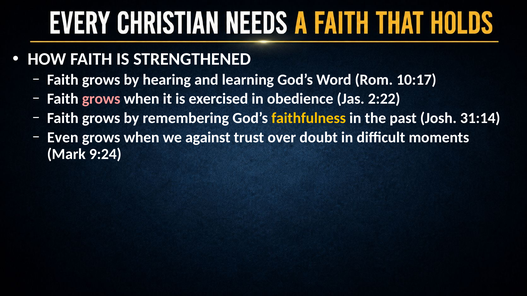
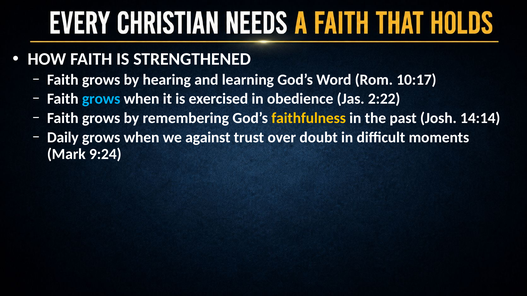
grows colour: pink -> light blue (101, 99)
31:14: 31:14 -> 14:14 (480, 118)
Even: Even -> Daily (63, 138)
